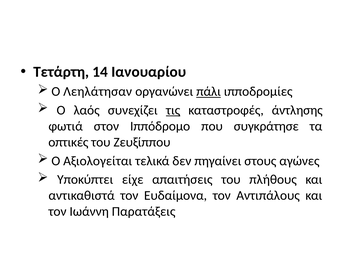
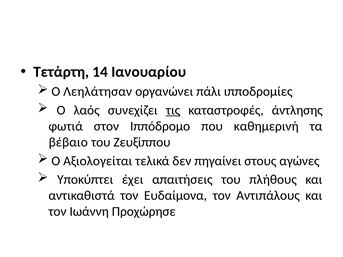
πάλι underline: present -> none (209, 92)
συγκράτησε: συγκράτησε -> καθημερινή (266, 126)
οπτικές: οπτικές -> βέβαιο (68, 142)
είχε: είχε -> έχει (133, 180)
Παρατάξεις: Παρατάξεις -> Προχώρησε (144, 212)
